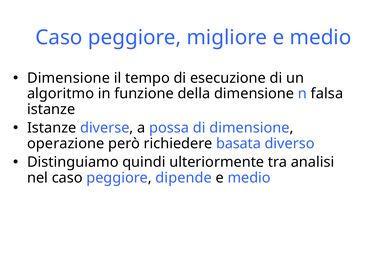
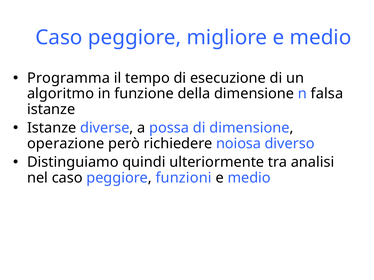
Dimensione: Dimensione -> Programma (69, 78)
basata: basata -> noiosa (239, 144)
dipende: dipende -> funzioni (184, 178)
